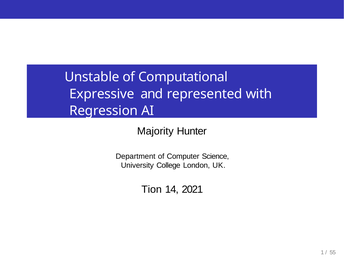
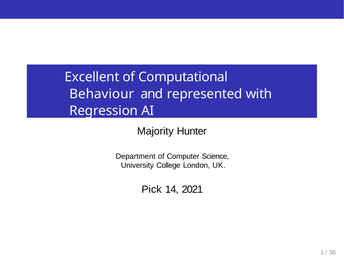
Unstable: Unstable -> Excellent (92, 77)
Expressive: Expressive -> Behaviour (102, 94)
Tion: Tion -> Pick (152, 189)
